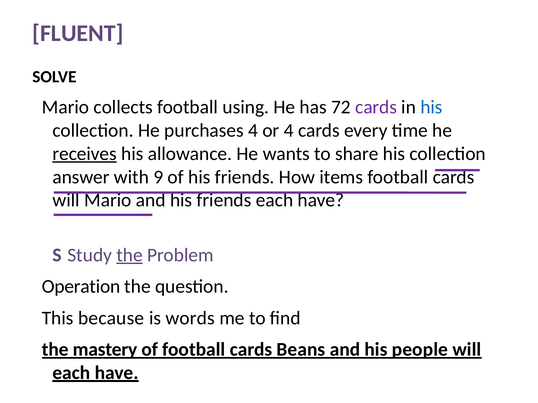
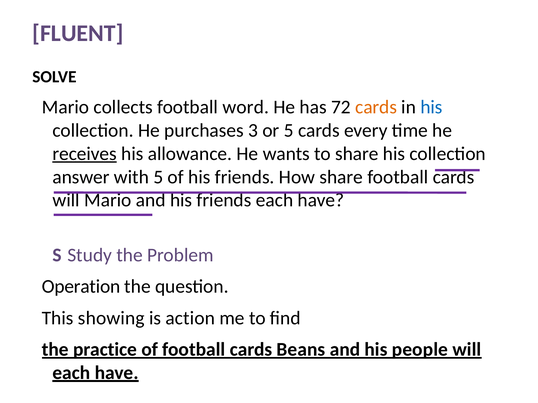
using: using -> word (246, 107)
cards colour: purple -> orange (376, 107)
purchases 4: 4 -> 3 (253, 131)
or 4: 4 -> 5 (289, 131)
with 9: 9 -> 5 (158, 177)
How items: items -> share (341, 177)
the underline: present -> none (130, 255)
because: because -> showing (111, 318)
words: words -> action (190, 318)
mastery: mastery -> practice (105, 350)
